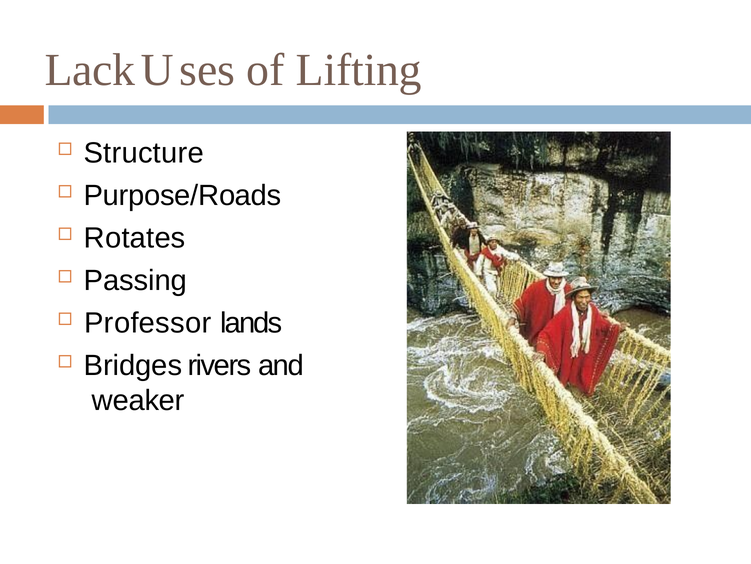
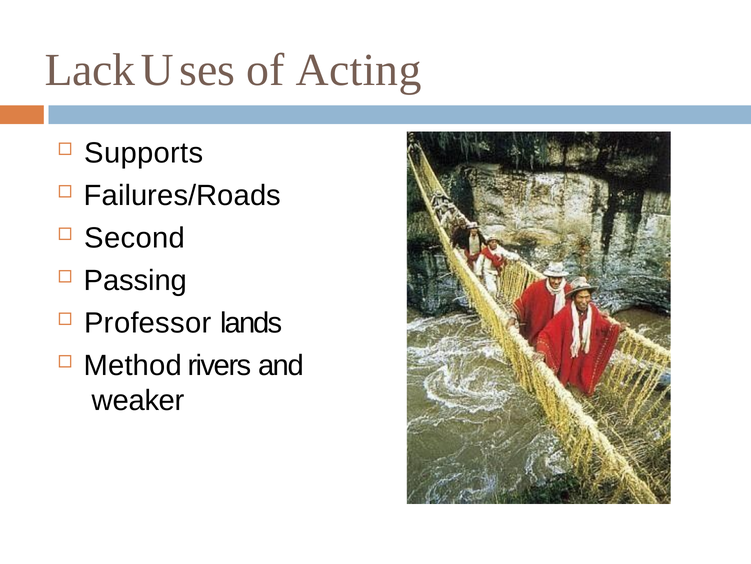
Lifting: Lifting -> Acting (359, 70)
Structure: Structure -> Supports (144, 153)
Purpose/Roads: Purpose/Roads -> Failures/Roads (182, 195)
Rotates: Rotates -> Second (135, 238)
Bridges: Bridges -> Method (133, 365)
